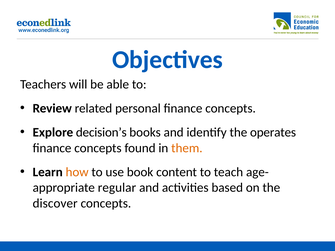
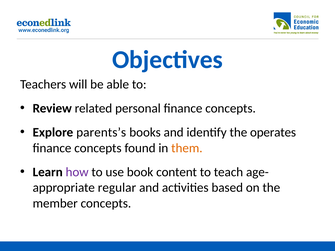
decision’s: decision’s -> parents’s (101, 133)
how colour: orange -> purple (77, 172)
discover: discover -> member (55, 203)
